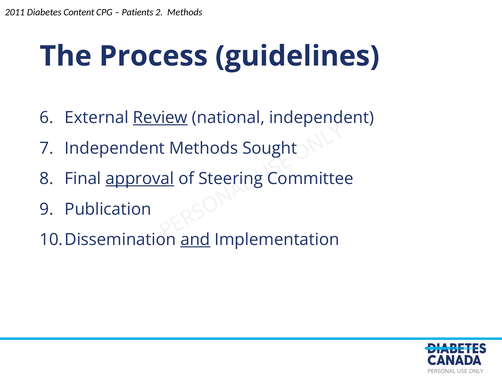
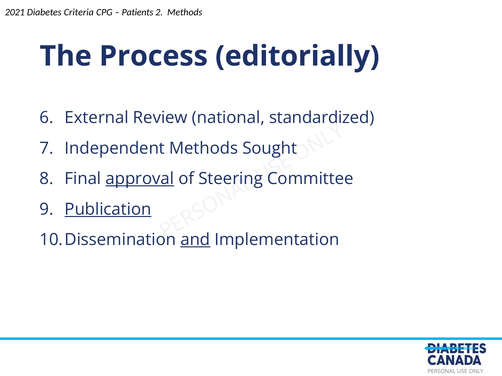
2011: 2011 -> 2021 (15, 12)
Content: Content -> Criteria (79, 12)
guidelines: guidelines -> editorially (297, 56)
Review underline: present -> none (160, 118)
national independent: independent -> standardized (322, 118)
Publication underline: none -> present (108, 210)
